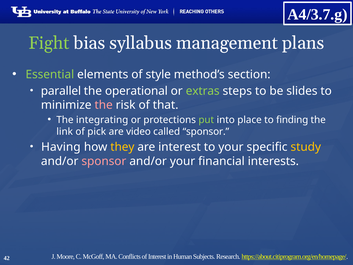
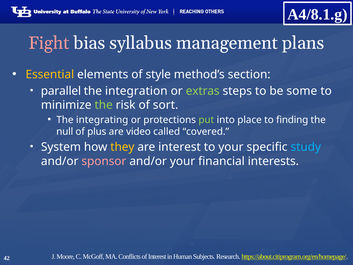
A4/3.7.g: A4/3.7.g -> A4/8.1.g (317, 15)
Fight colour: light green -> pink (49, 43)
Essential colour: light green -> yellow (50, 74)
operational: operational -> integration (136, 91)
slides: slides -> some (302, 91)
the colour: pink -> light green (104, 105)
that: that -> sort (166, 105)
link: link -> null (65, 131)
pick: pick -> plus (97, 131)
called sponsor: sponsor -> covered (206, 131)
Having: Having -> System (61, 147)
study colour: yellow -> light blue (306, 147)
